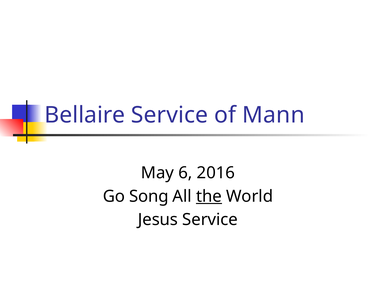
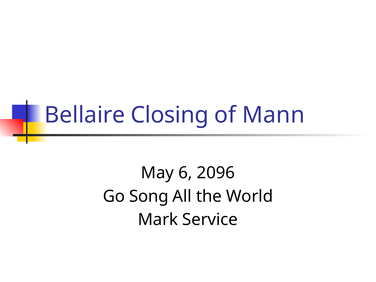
Bellaire Service: Service -> Closing (170, 115)
2016: 2016 -> 2096 (216, 173)
the underline: present -> none (209, 196)
Jesus: Jesus -> Mark (158, 220)
